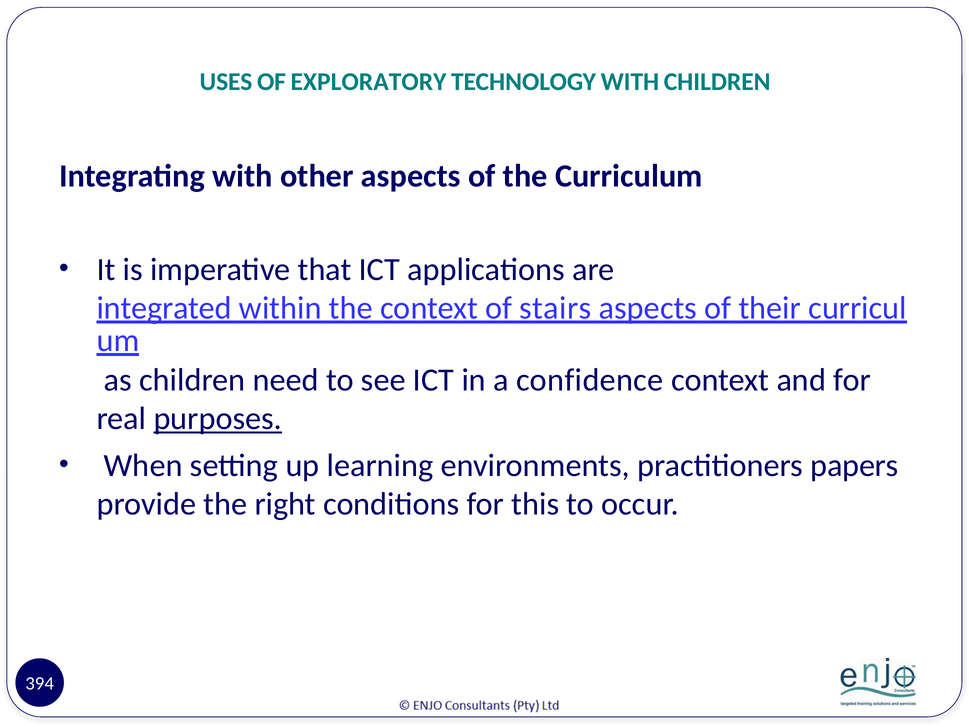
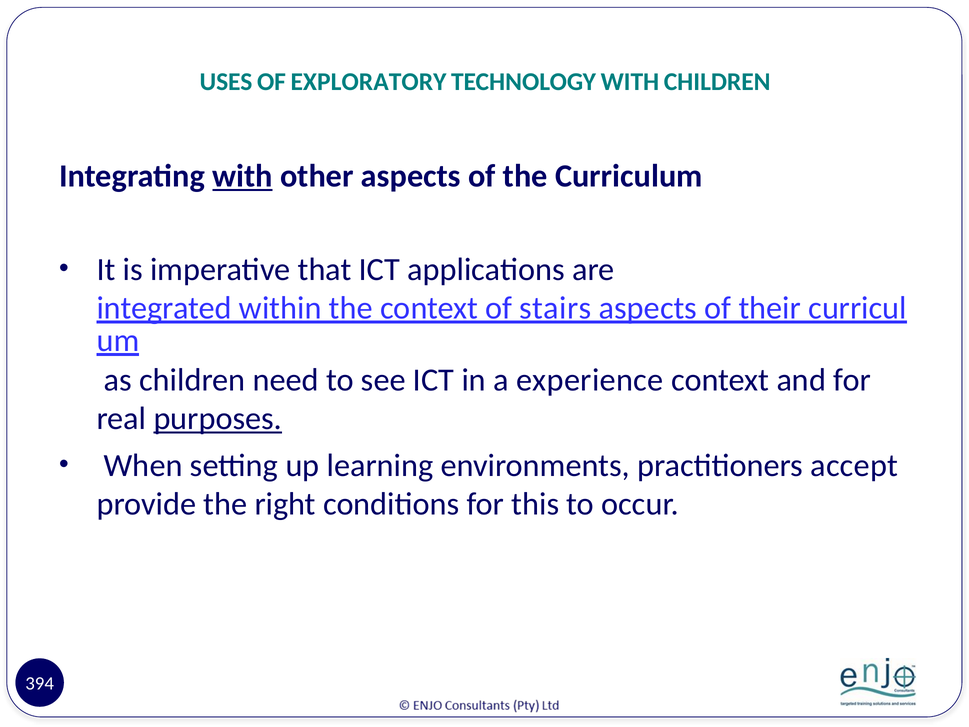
with underline: none -> present (242, 176)
confidence: confidence -> experience (590, 380)
papers: papers -> accept (854, 465)
